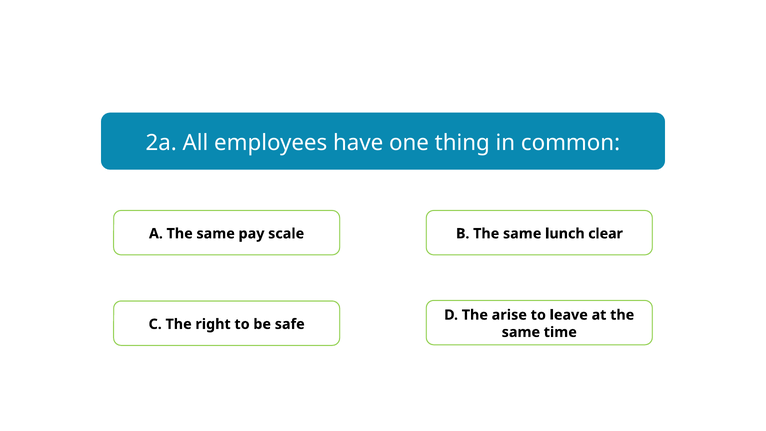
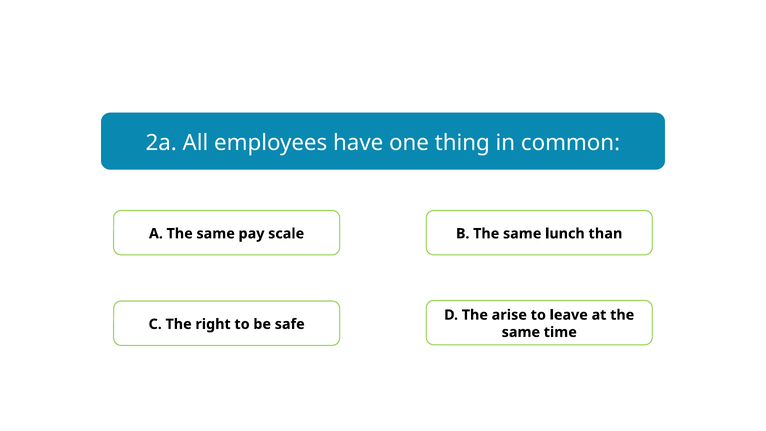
clear: clear -> than (605, 234)
